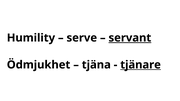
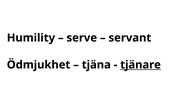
servant underline: present -> none (130, 38)
